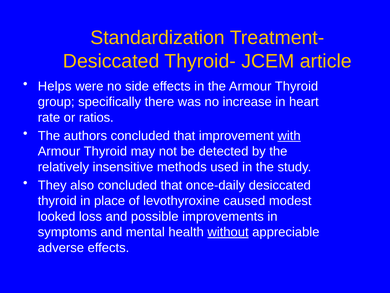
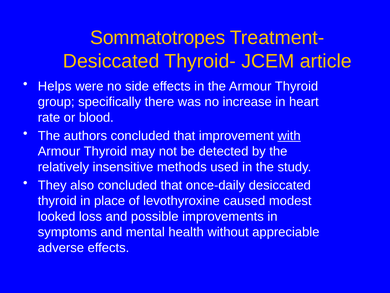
Standardization: Standardization -> Sommatotropes (158, 38)
ratios: ratios -> blood (96, 117)
without underline: present -> none (228, 232)
